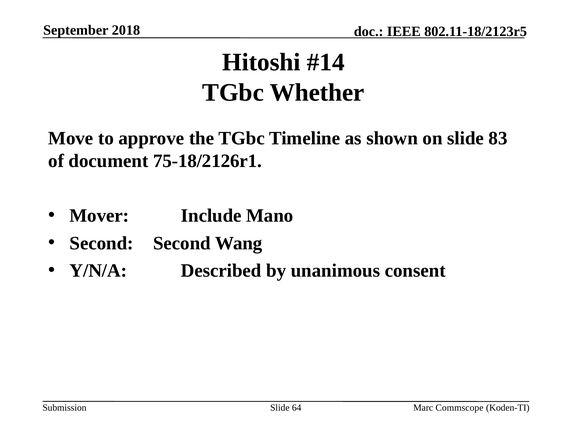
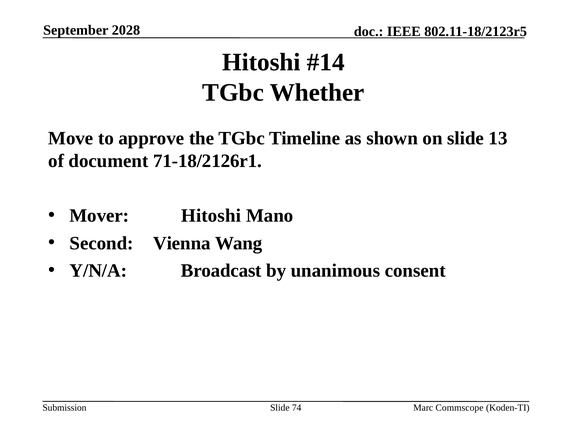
2018: 2018 -> 2028 (126, 30)
83: 83 -> 13 (498, 138)
75-18/2126r1: 75-18/2126r1 -> 71-18/2126r1 (207, 161)
Mover Include: Include -> Hitoshi (211, 216)
Second Second: Second -> Vienna (182, 243)
Described: Described -> Broadcast (221, 271)
64: 64 -> 74 (297, 408)
